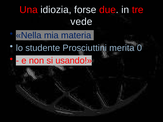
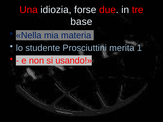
vede: vede -> base (81, 22)
0: 0 -> 1 (139, 48)
